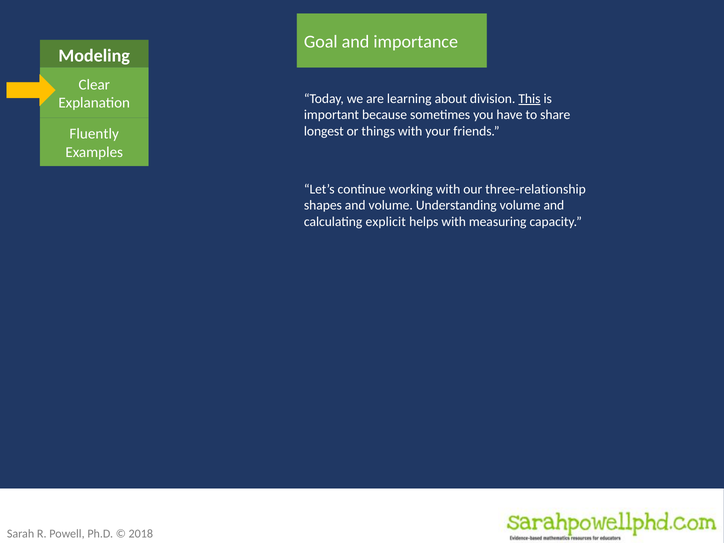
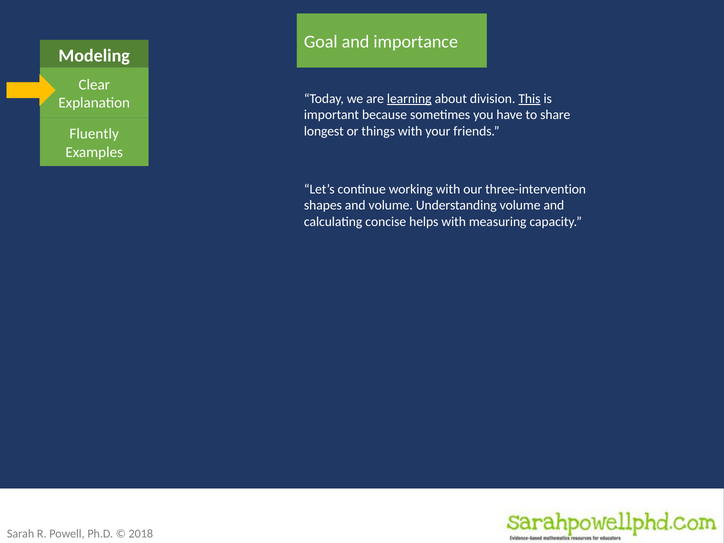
learning underline: none -> present (409, 99)
three-relationship: three-relationship -> three-intervention (536, 189)
explicit: explicit -> concise (386, 222)
